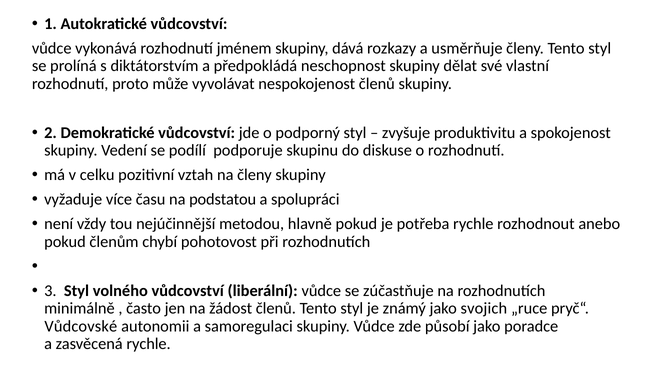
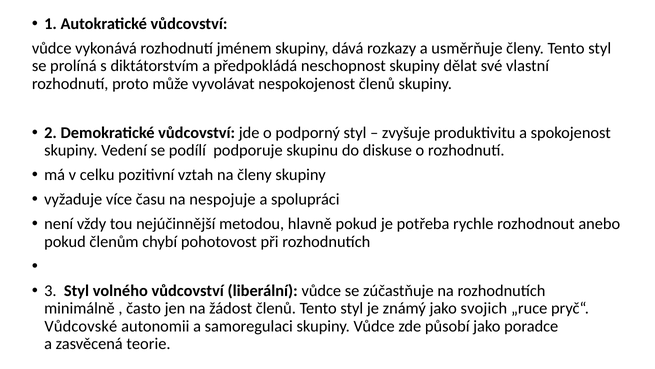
podstatou: podstatou -> nespojuje (222, 199)
zasvěcená rychle: rychle -> teorie (149, 343)
